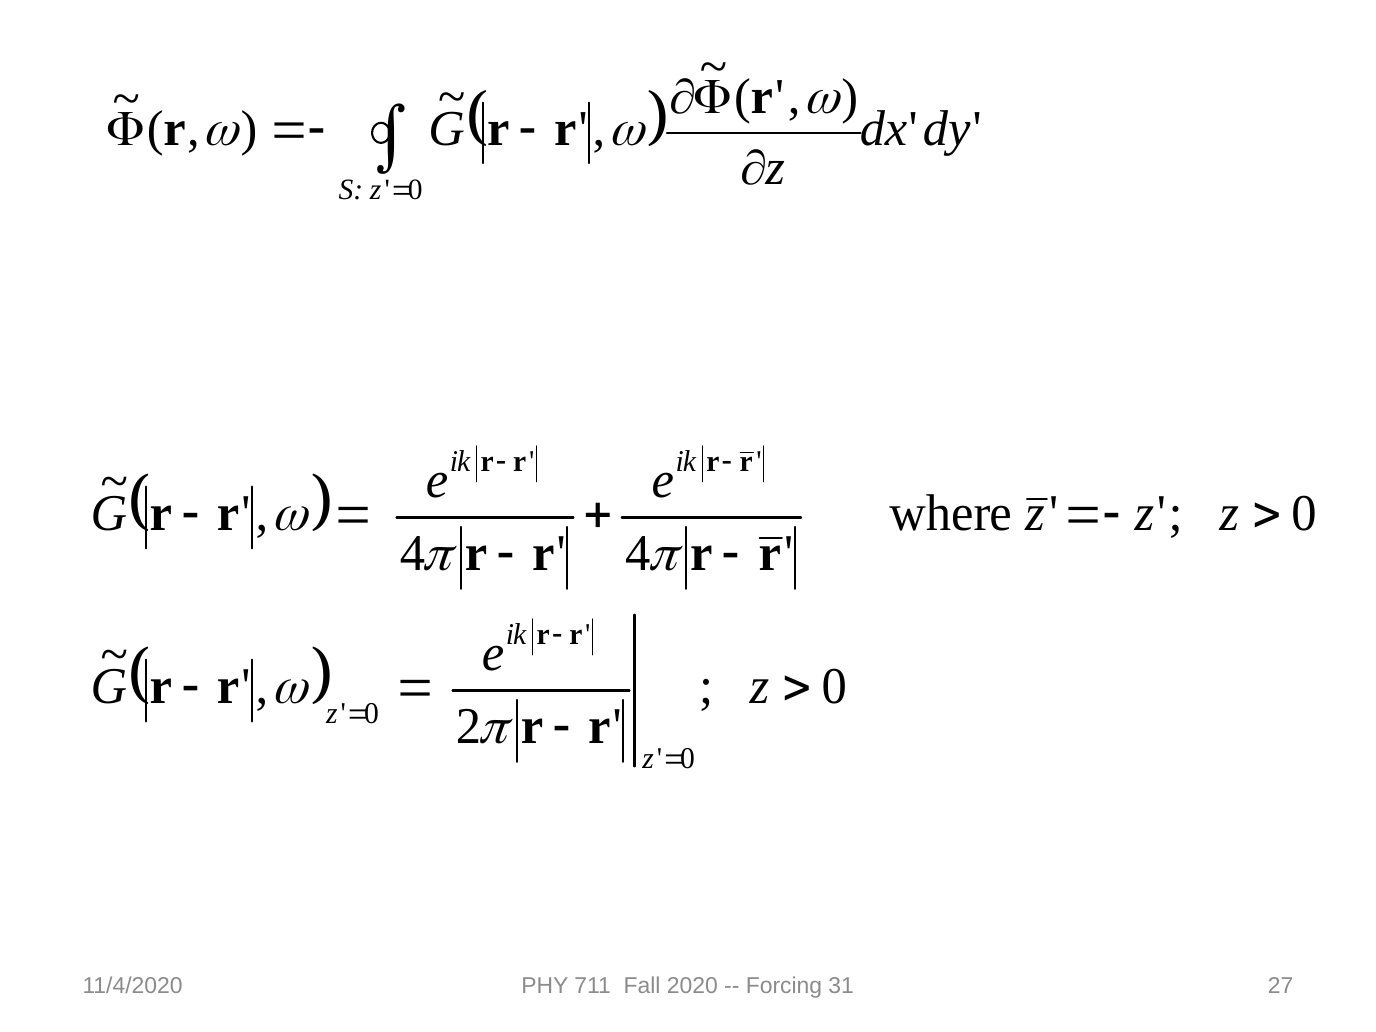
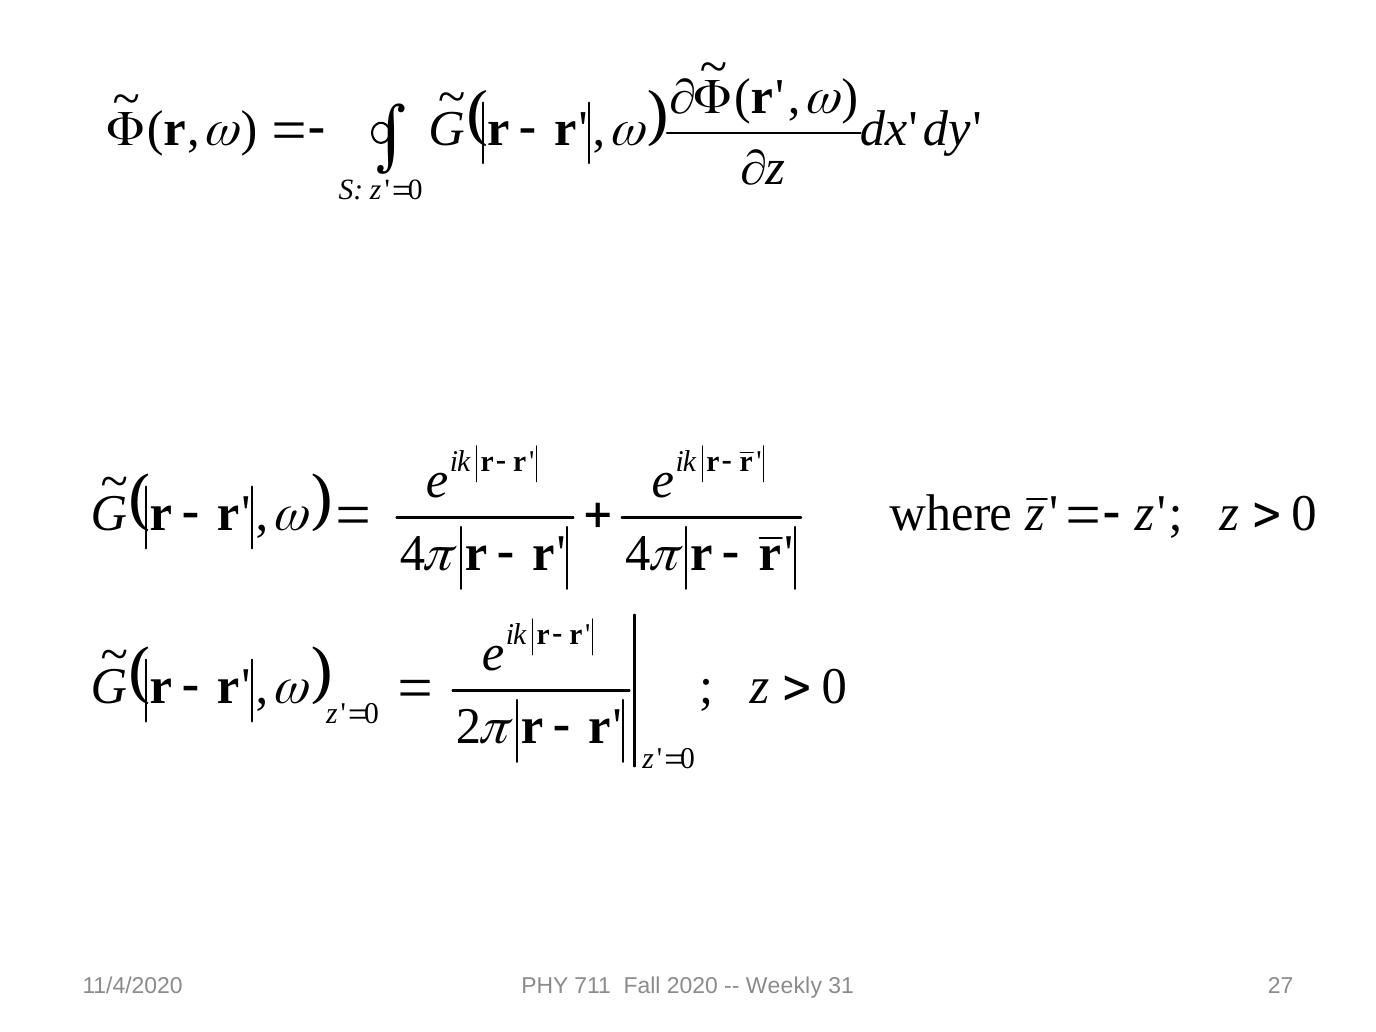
Forcing: Forcing -> Weekly (784, 986)
